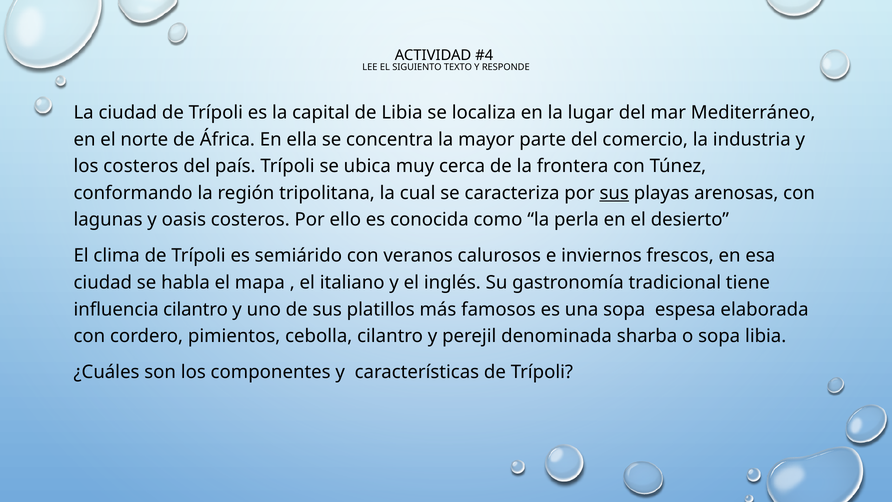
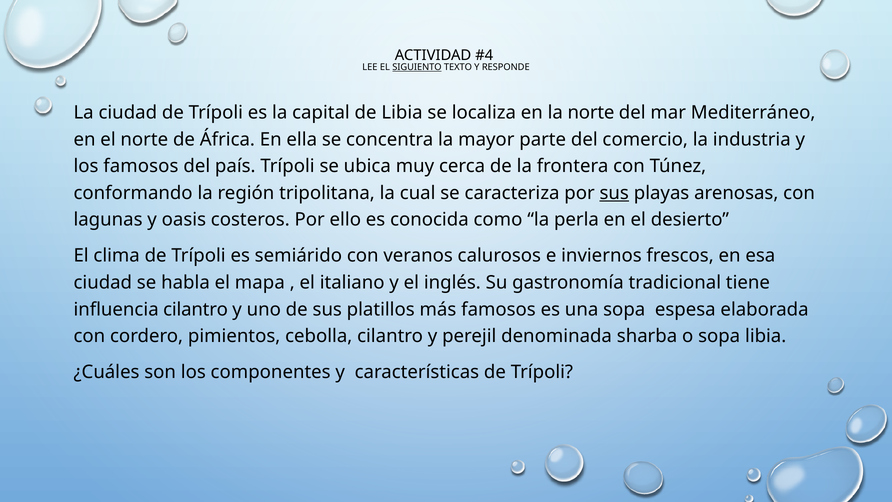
SIGUIENTO underline: none -> present (417, 67)
la lugar: lugar -> norte (591, 113)
los costeros: costeros -> famosos (141, 166)
